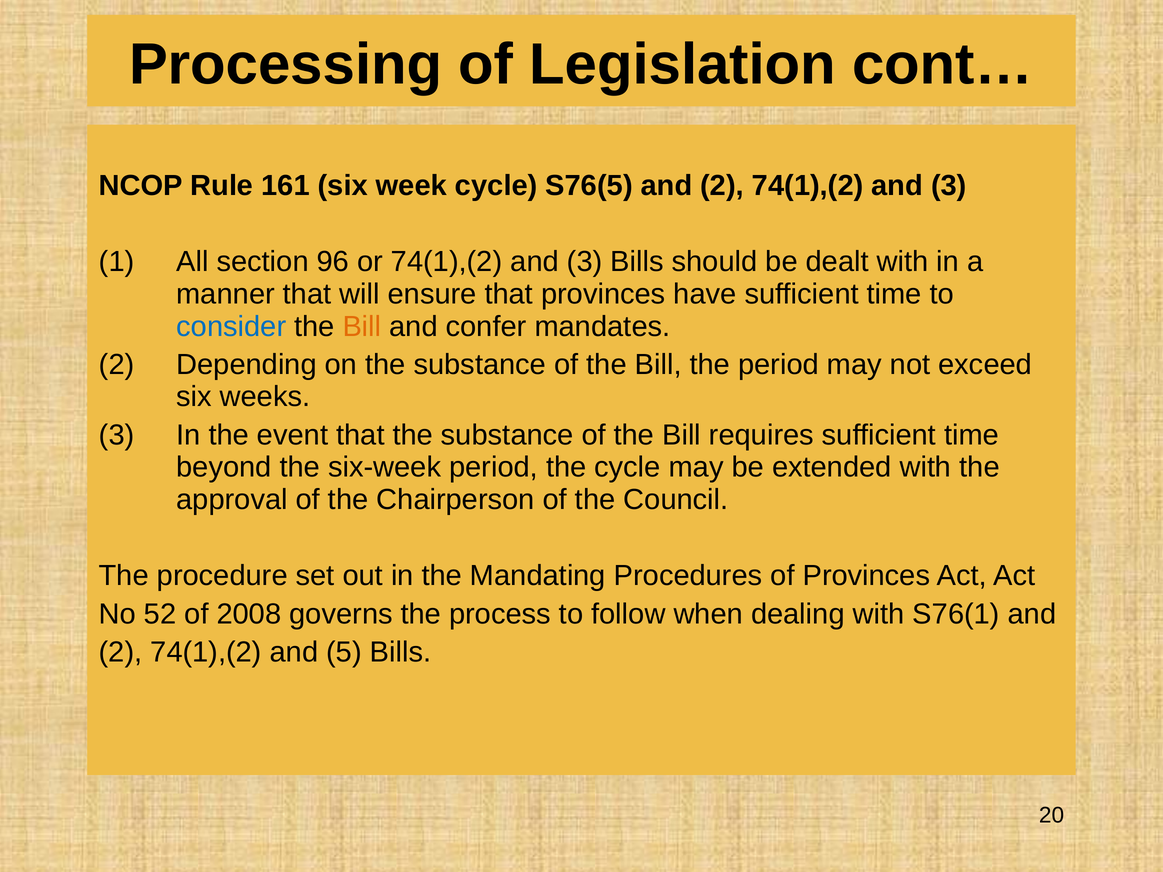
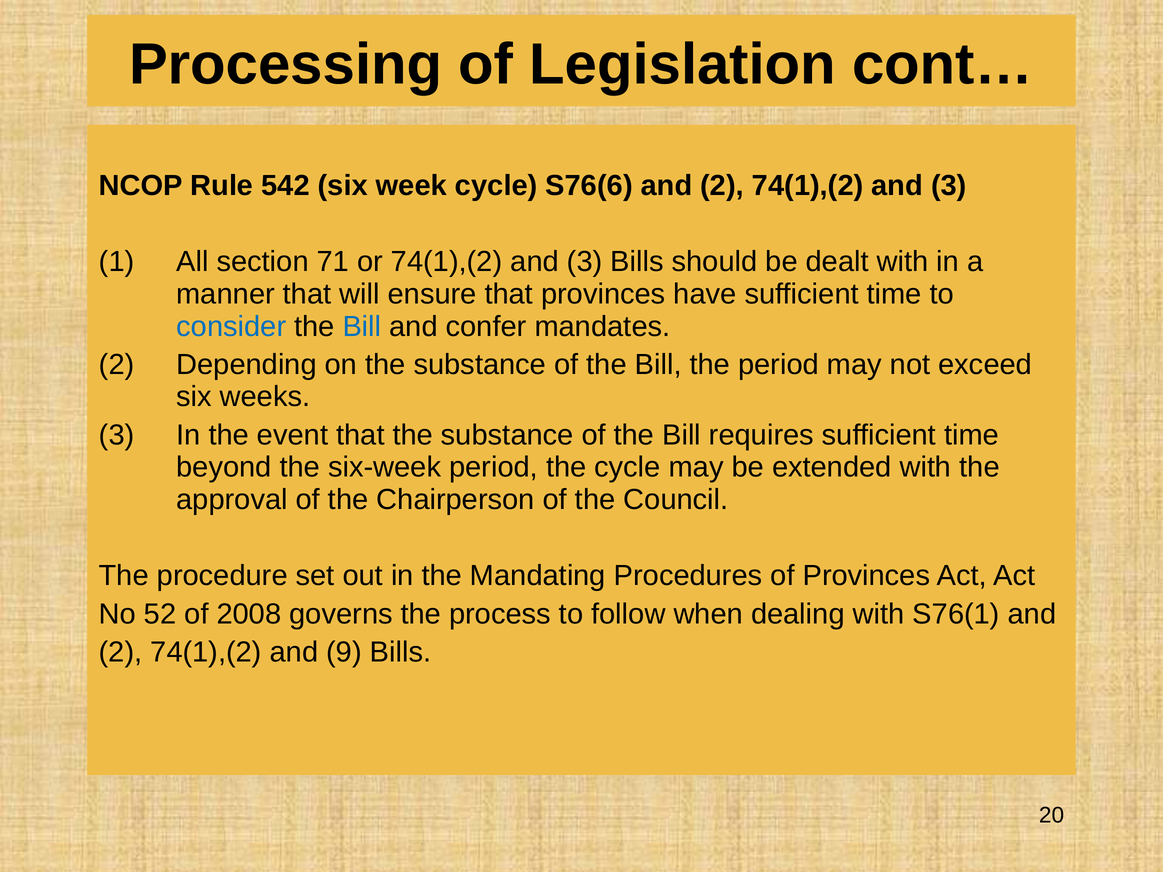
161: 161 -> 542 (286, 186)
S76(5: S76(5 -> S76(6 (589, 186)
96: 96 -> 71 (333, 262)
Bill colour: orange -> blue (362, 327)
5: 5 -> 9 (344, 652)
